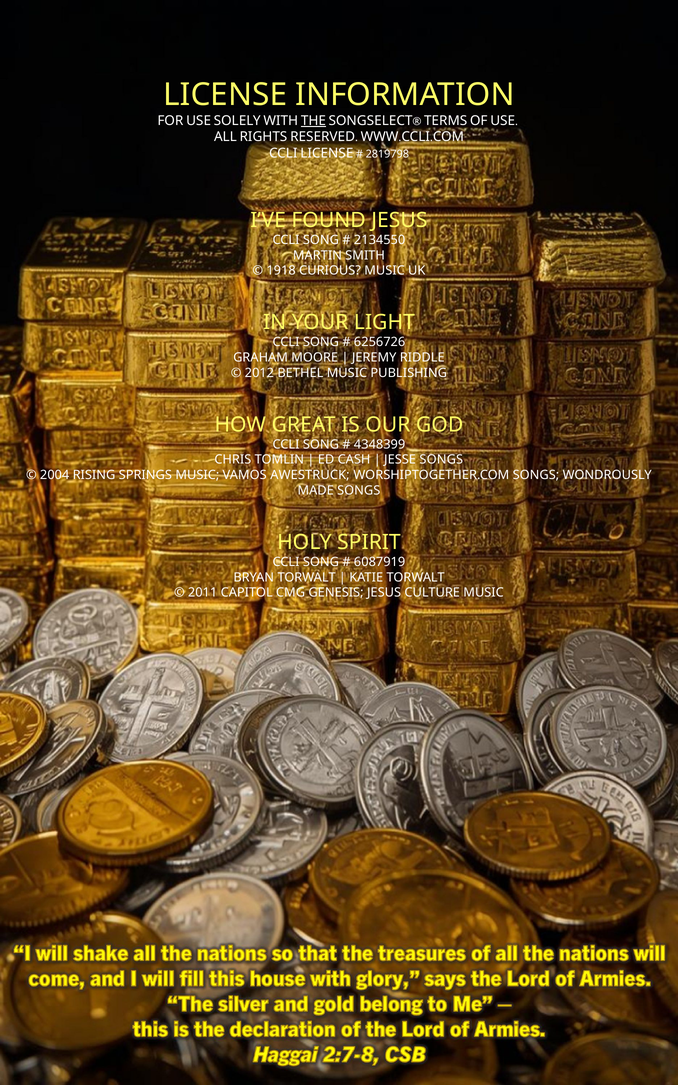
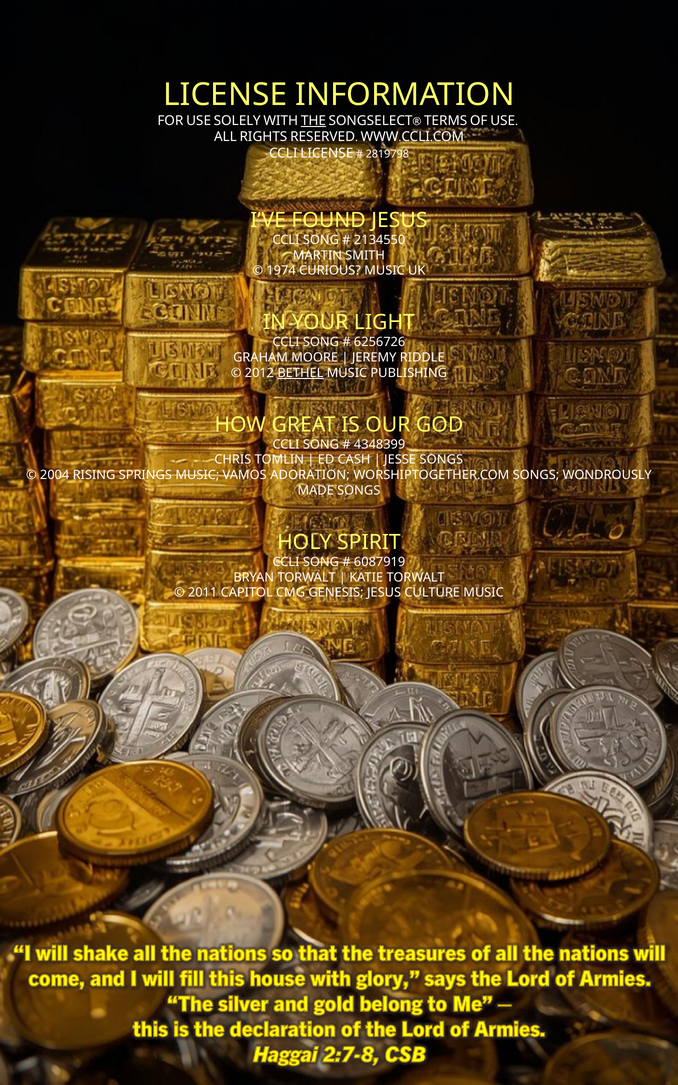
1918: 1918 -> 1974 (281, 271)
BETHEL underline: none -> present (300, 373)
AWESTRUCK: AWESTRUCK -> ADORATION (310, 475)
